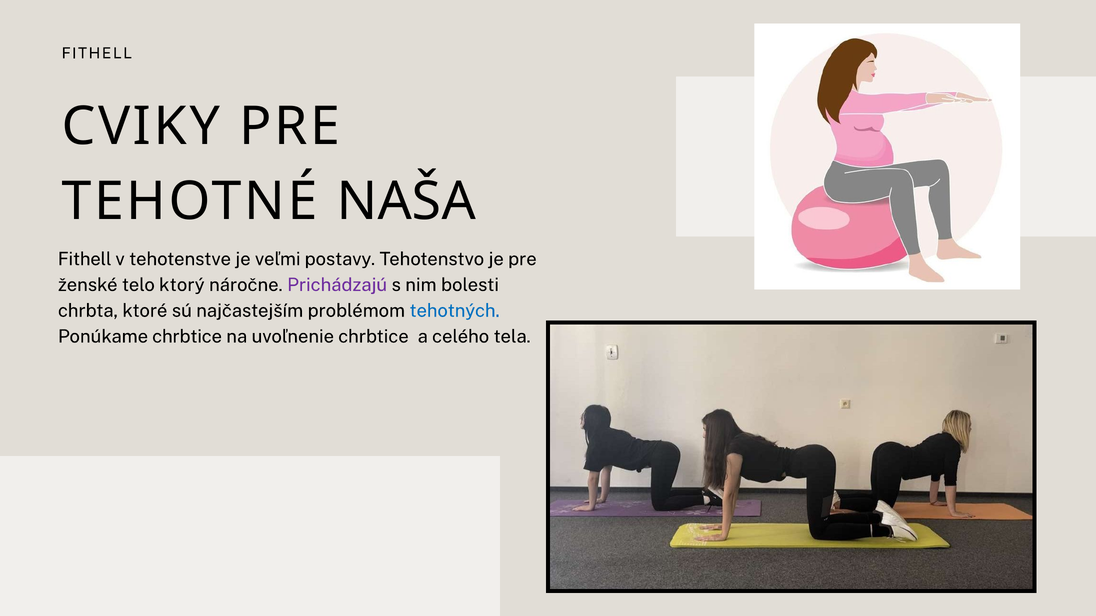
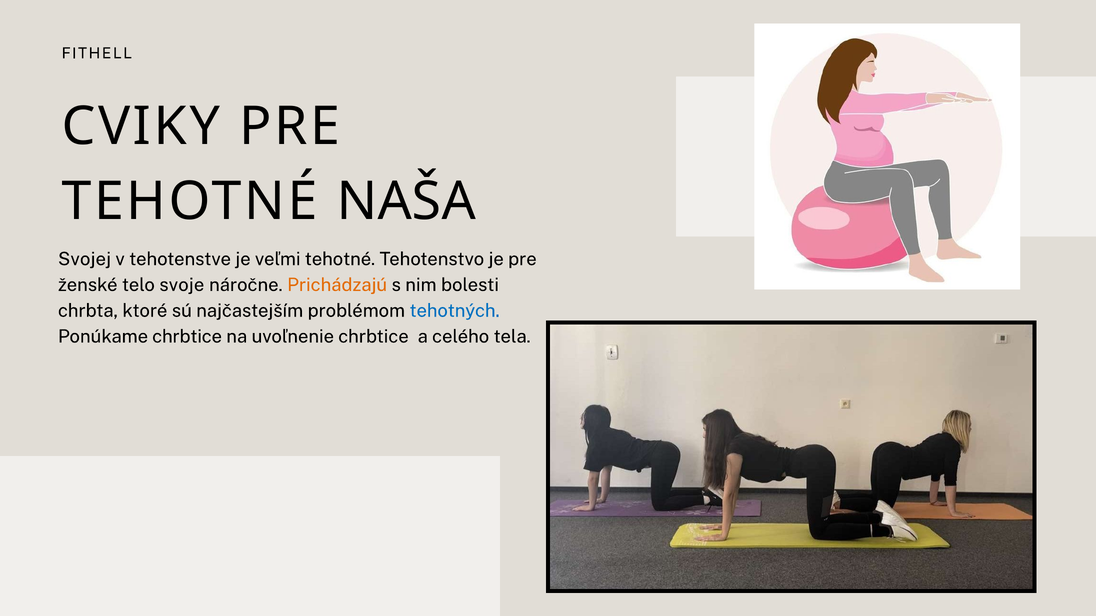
Fithell: Fithell -> Svojej (84, 259)
veľmi postavy: postavy -> tehotné (340, 259)
ktorý: ktorý -> svoje (182, 285)
Prichádzajú colour: purple -> orange (337, 285)
